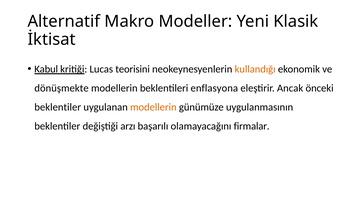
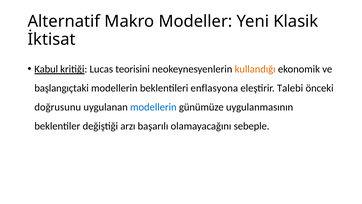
dönüşmekte: dönüşmekte -> başlangıçtaki (62, 88)
Ancak: Ancak -> Talebi (290, 88)
beklentiler: beklentiler -> doğrusunu (58, 107)
modellerin colour: orange -> blue (153, 107)
firmalar: firmalar -> sebeple (252, 126)
